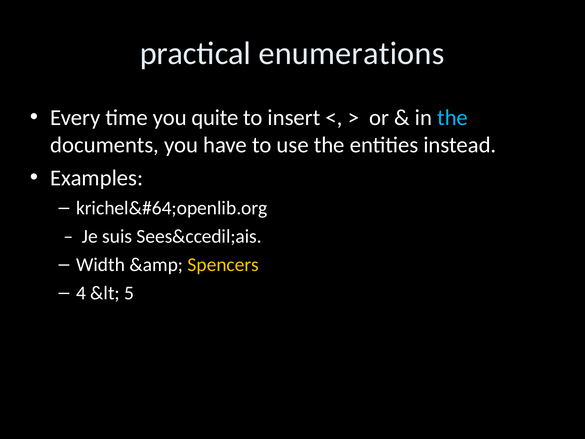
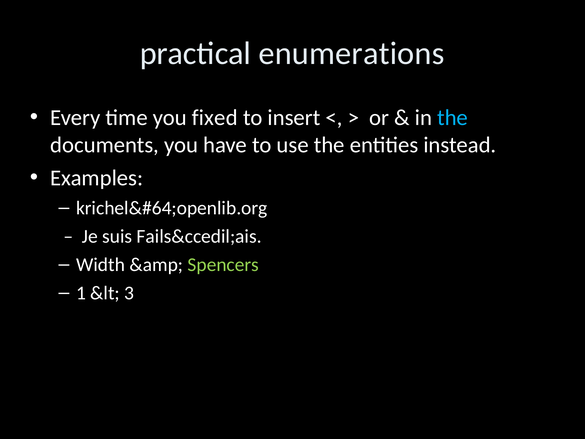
quite: quite -> fixed (215, 118)
Sees&ccedil;ais: Sees&ccedil;ais -> Fails&ccedil;ais (199, 236)
Spencers colour: yellow -> light green (223, 265)
4: 4 -> 1 (81, 293)
5: 5 -> 3 (129, 293)
